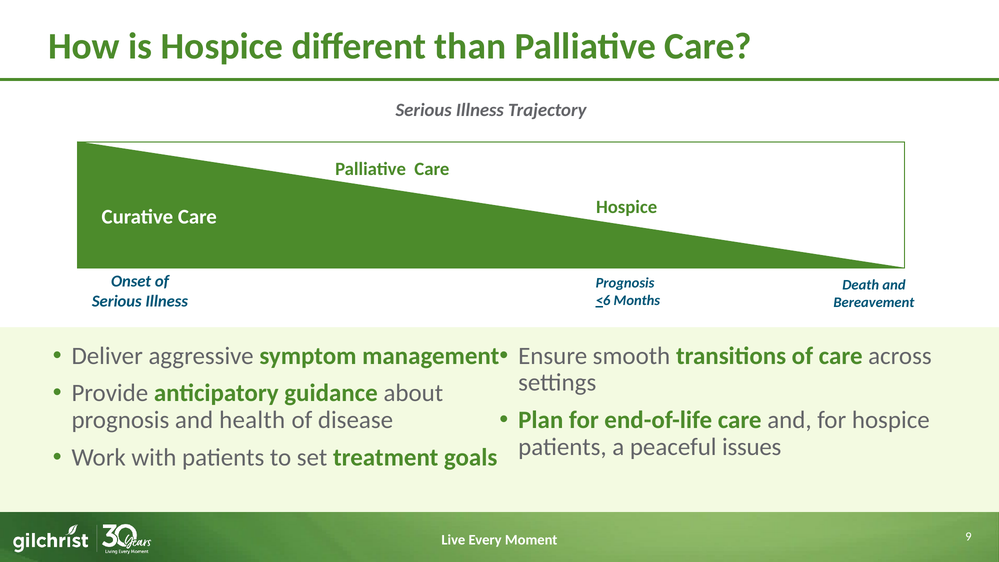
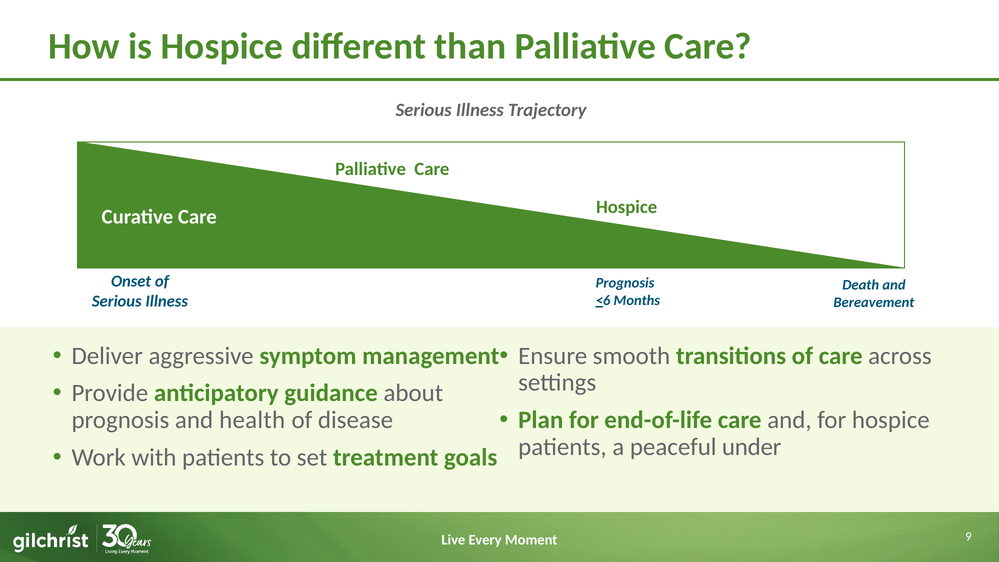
issues: issues -> under (752, 447)
